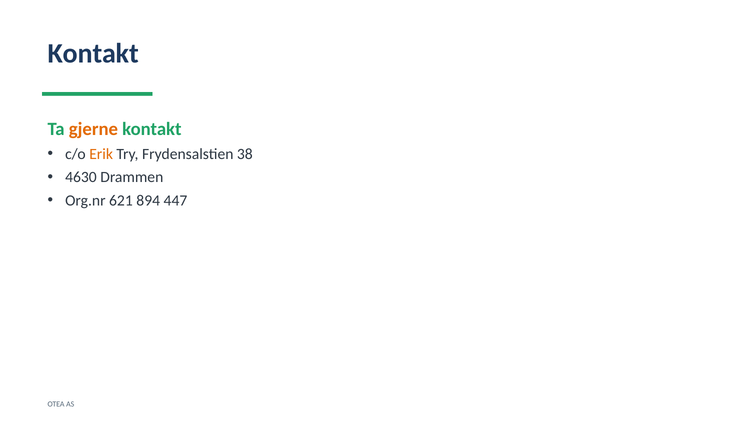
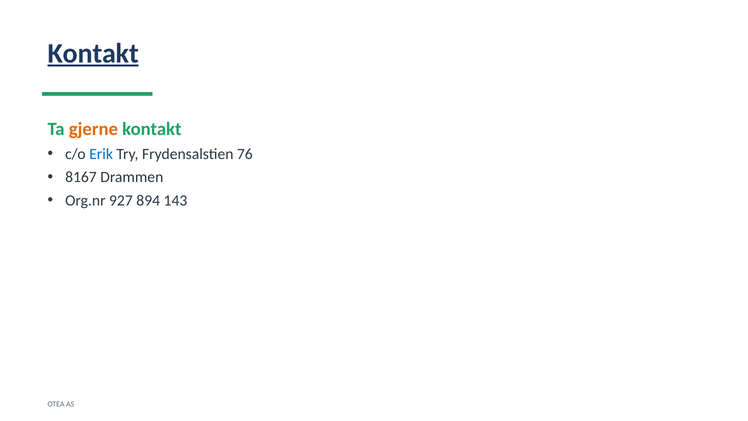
Kontakt underline: none -> present (93, 53)
Erik colour: orange -> blue (101, 154)
38: 38 -> 76 (245, 154)
4630: 4630 -> 8167 (81, 177)
621: 621 -> 927 (121, 201)
447: 447 -> 143 (175, 201)
